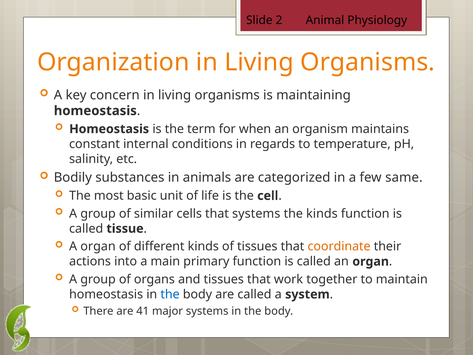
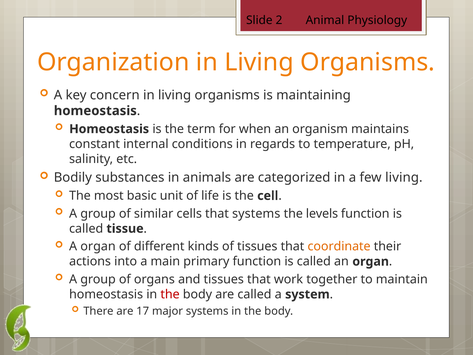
few same: same -> living (404, 177)
the kinds: kinds -> levels (322, 214)
the colour: blue -> red (170, 294)
41: 41 -> 17 (143, 311)
